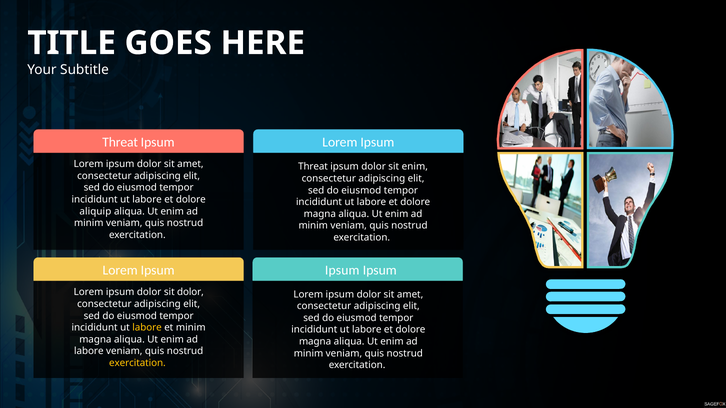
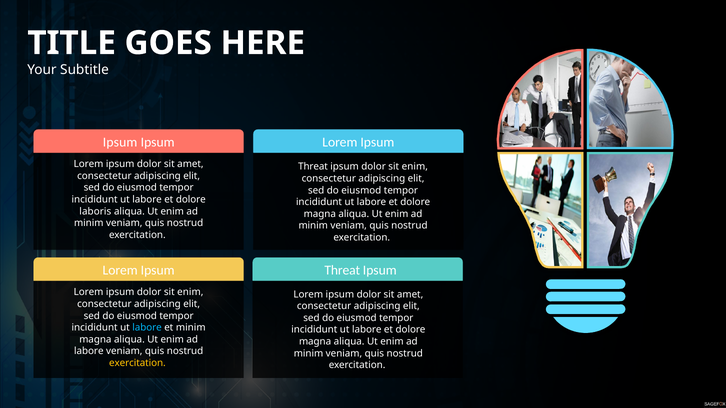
Threat: Threat -> Ipsum (120, 142)
aliquip: aliquip -> laboris (95, 212)
Ipsum: Ipsum -> Threat (342, 270)
dolor: dolor -> enim (190, 292)
labore colour: yellow -> light blue (147, 328)
